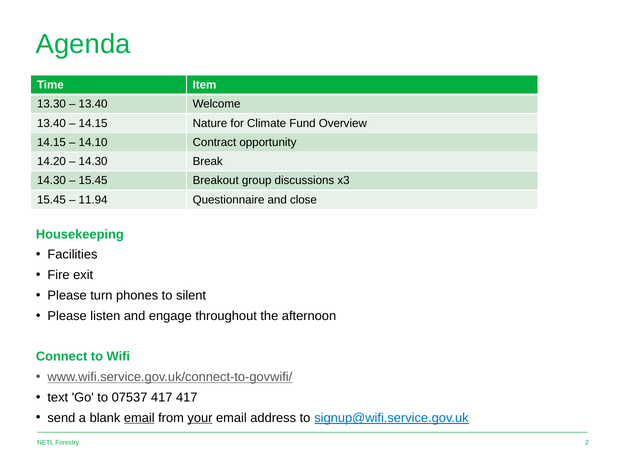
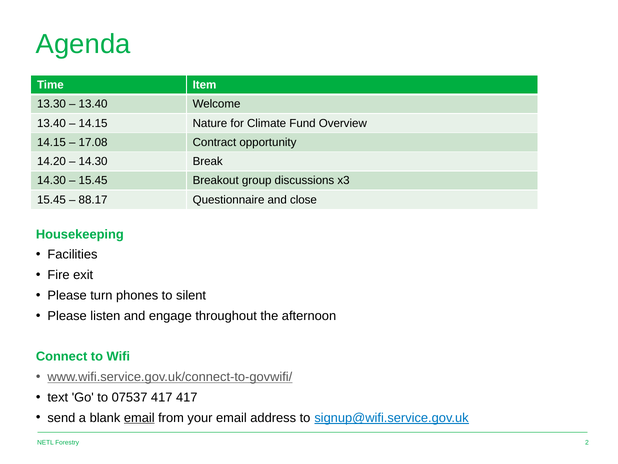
14.10: 14.10 -> 17.08 (93, 142)
11.94: 11.94 -> 88.17 (93, 199)
your underline: present -> none (200, 417)
